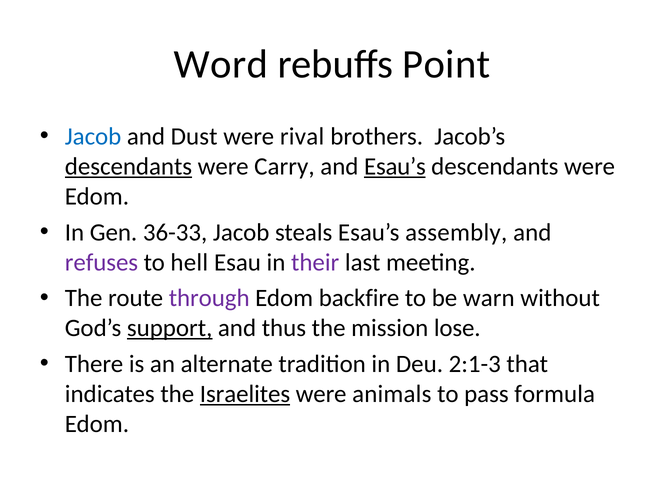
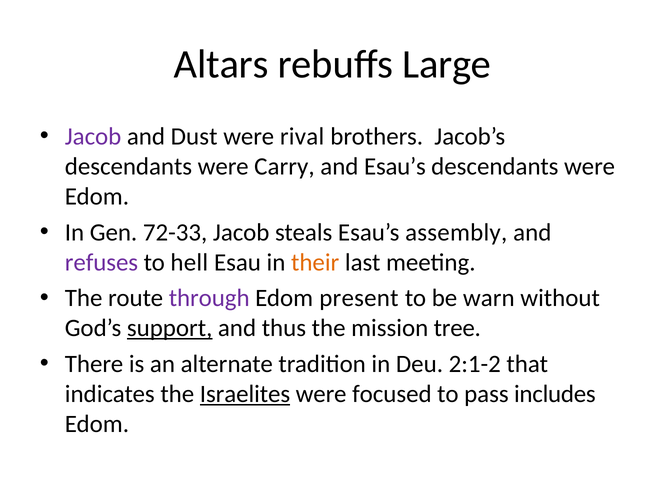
Word: Word -> Altars (221, 64)
Point: Point -> Large (447, 64)
Jacob colour: blue -> purple (93, 136)
descendants underline: present -> none (128, 166)
Esau’s underline: present -> none (395, 166)
36-33: 36-33 -> 72-33 (175, 232)
their colour: purple -> orange (315, 262)
backfire: backfire -> present (359, 298)
lose: lose -> tree (457, 328)
2:1-3: 2:1-3 -> 2:1-2 (475, 364)
animals: animals -> focused (392, 394)
formula: formula -> includes (555, 394)
